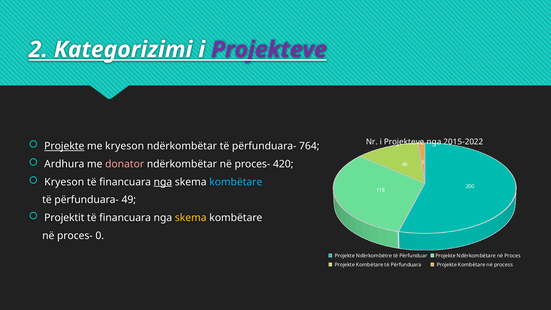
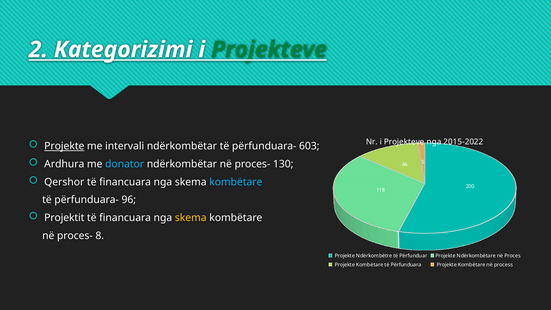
Projekteve colour: purple -> green (269, 50)
me kryeson: kryeson -> intervali (125, 146)
764: 764 -> 603 (309, 146)
donator colour: pink -> light blue (125, 164)
420: 420 -> 130 (283, 164)
Kryeson: Kryeson -> Qershor (64, 182)
nga underline: present -> none (163, 182)
49: 49 -> 96 (129, 200)
0: 0 -> 8 (100, 236)
